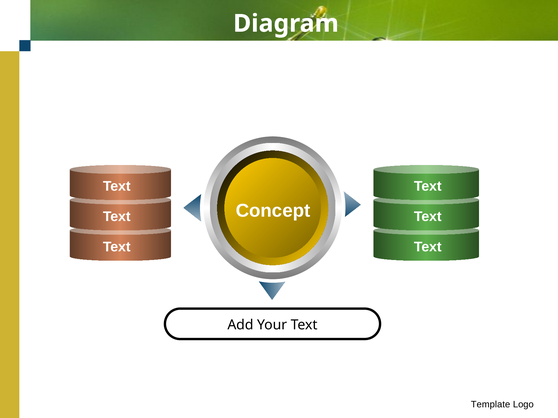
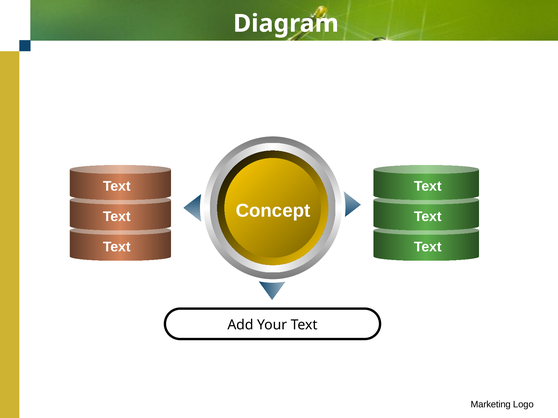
Template: Template -> Marketing (491, 405)
